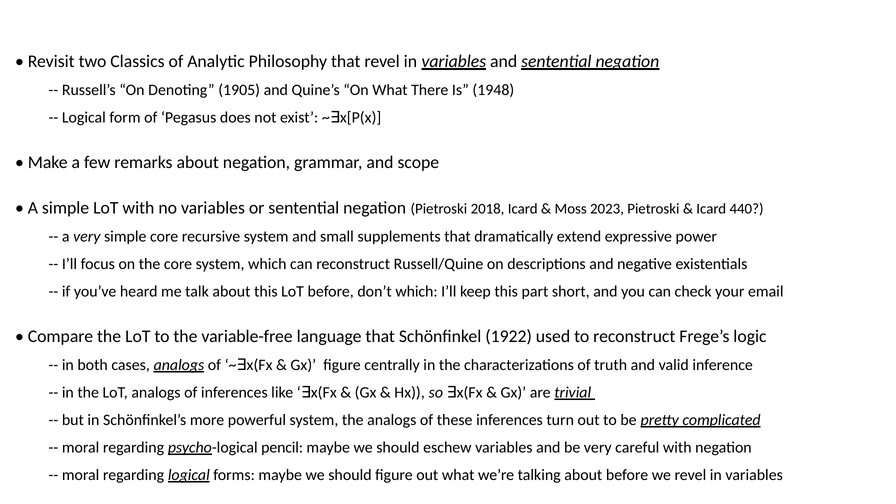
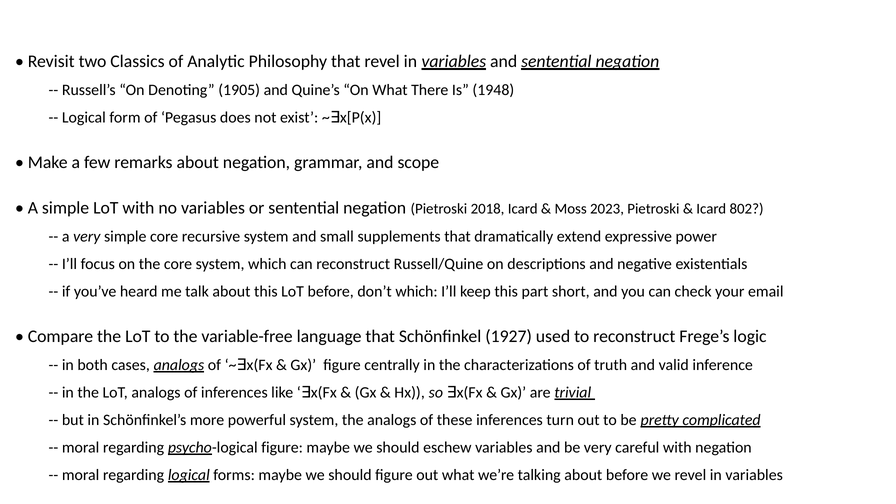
440: 440 -> 802 (747, 209)
1922: 1922 -> 1927 (509, 336)
psycho-logical pencil: pencil -> figure (282, 447)
